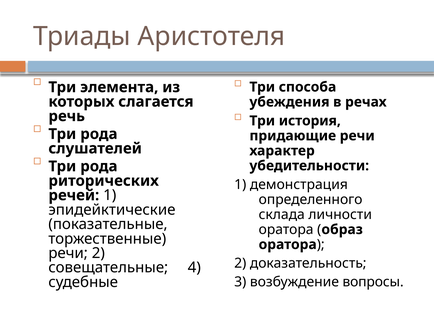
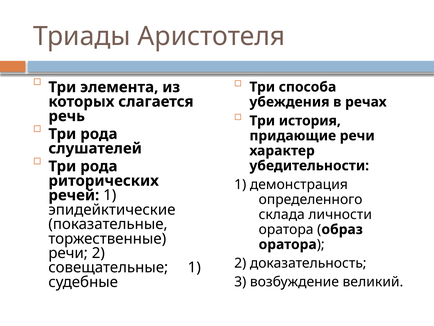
совещательные 4: 4 -> 1 (194, 267)
вопросы: вопросы -> великий (373, 282)
